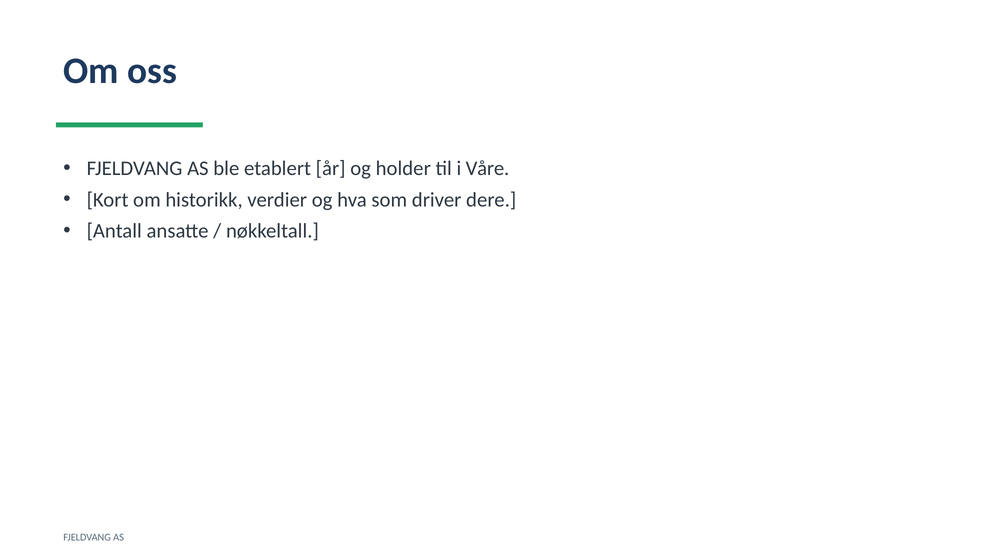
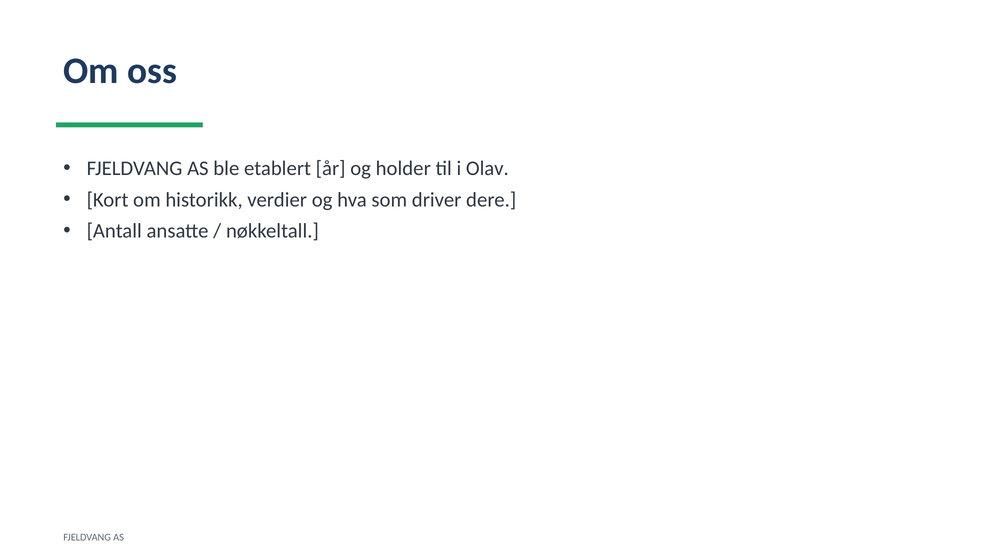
Våre: Våre -> Olav (487, 169)
